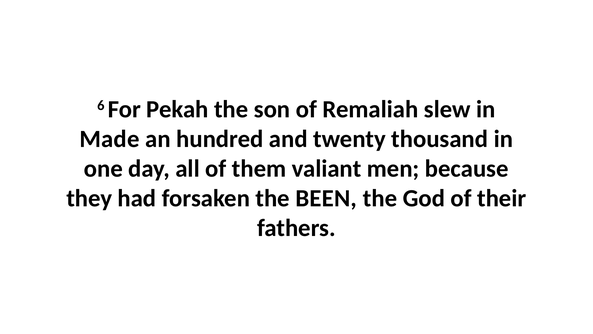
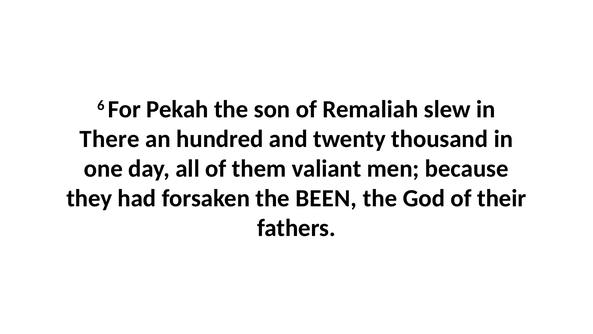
Made: Made -> There (110, 139)
